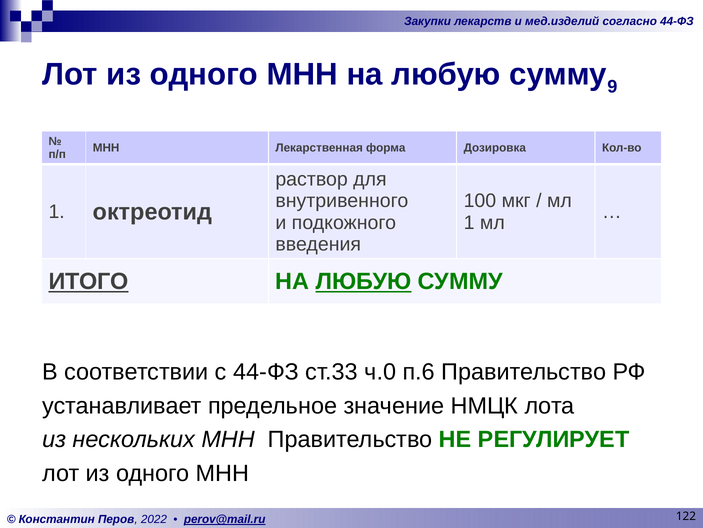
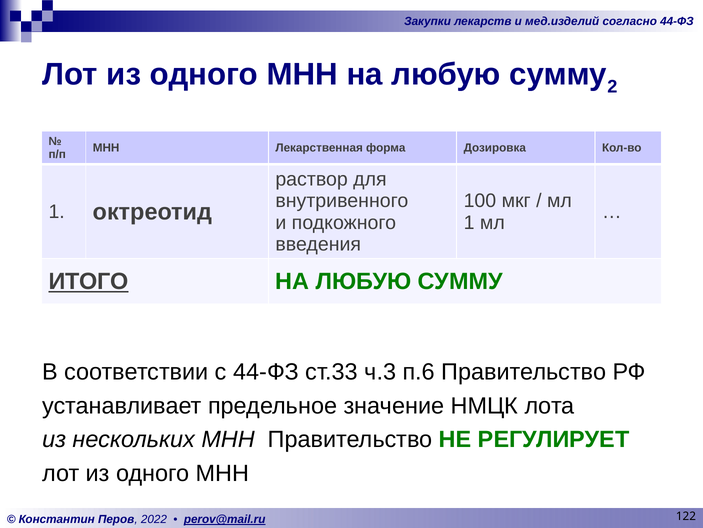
9: 9 -> 2 (612, 87)
ЛЮБУЮ underline: present -> none (364, 281)
ч.0: ч.0 -> ч.3 (380, 371)
